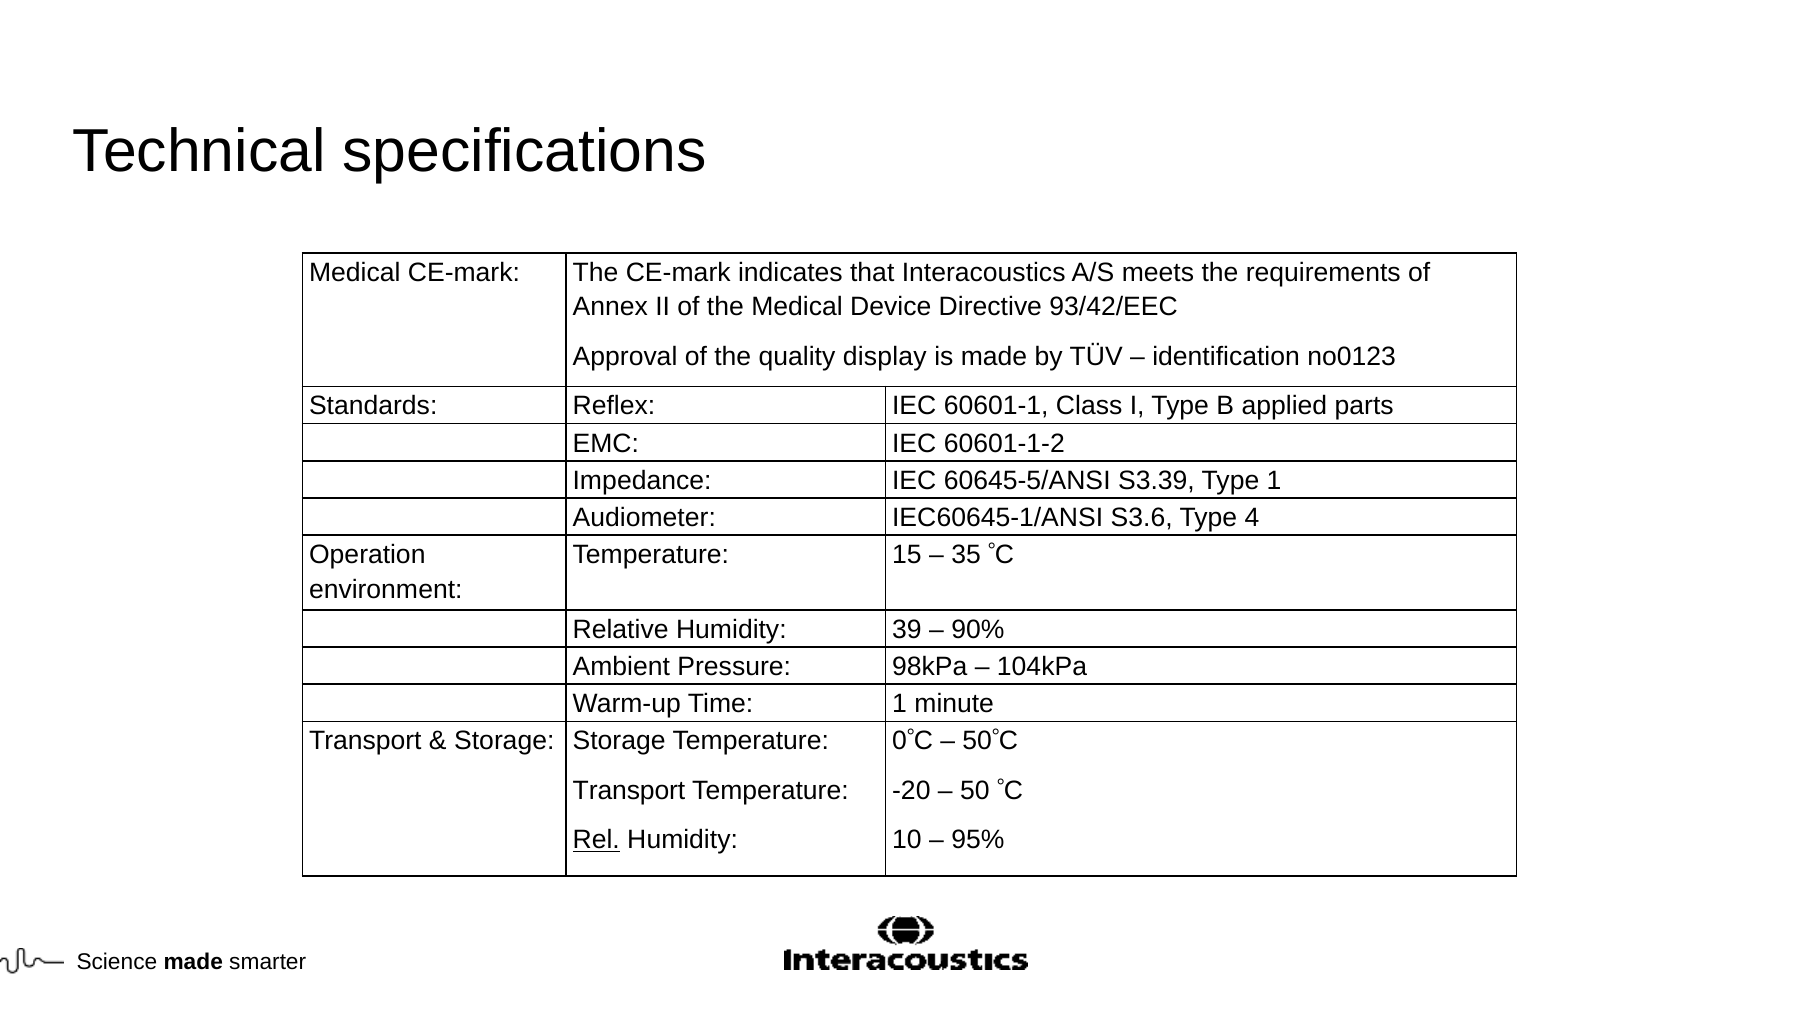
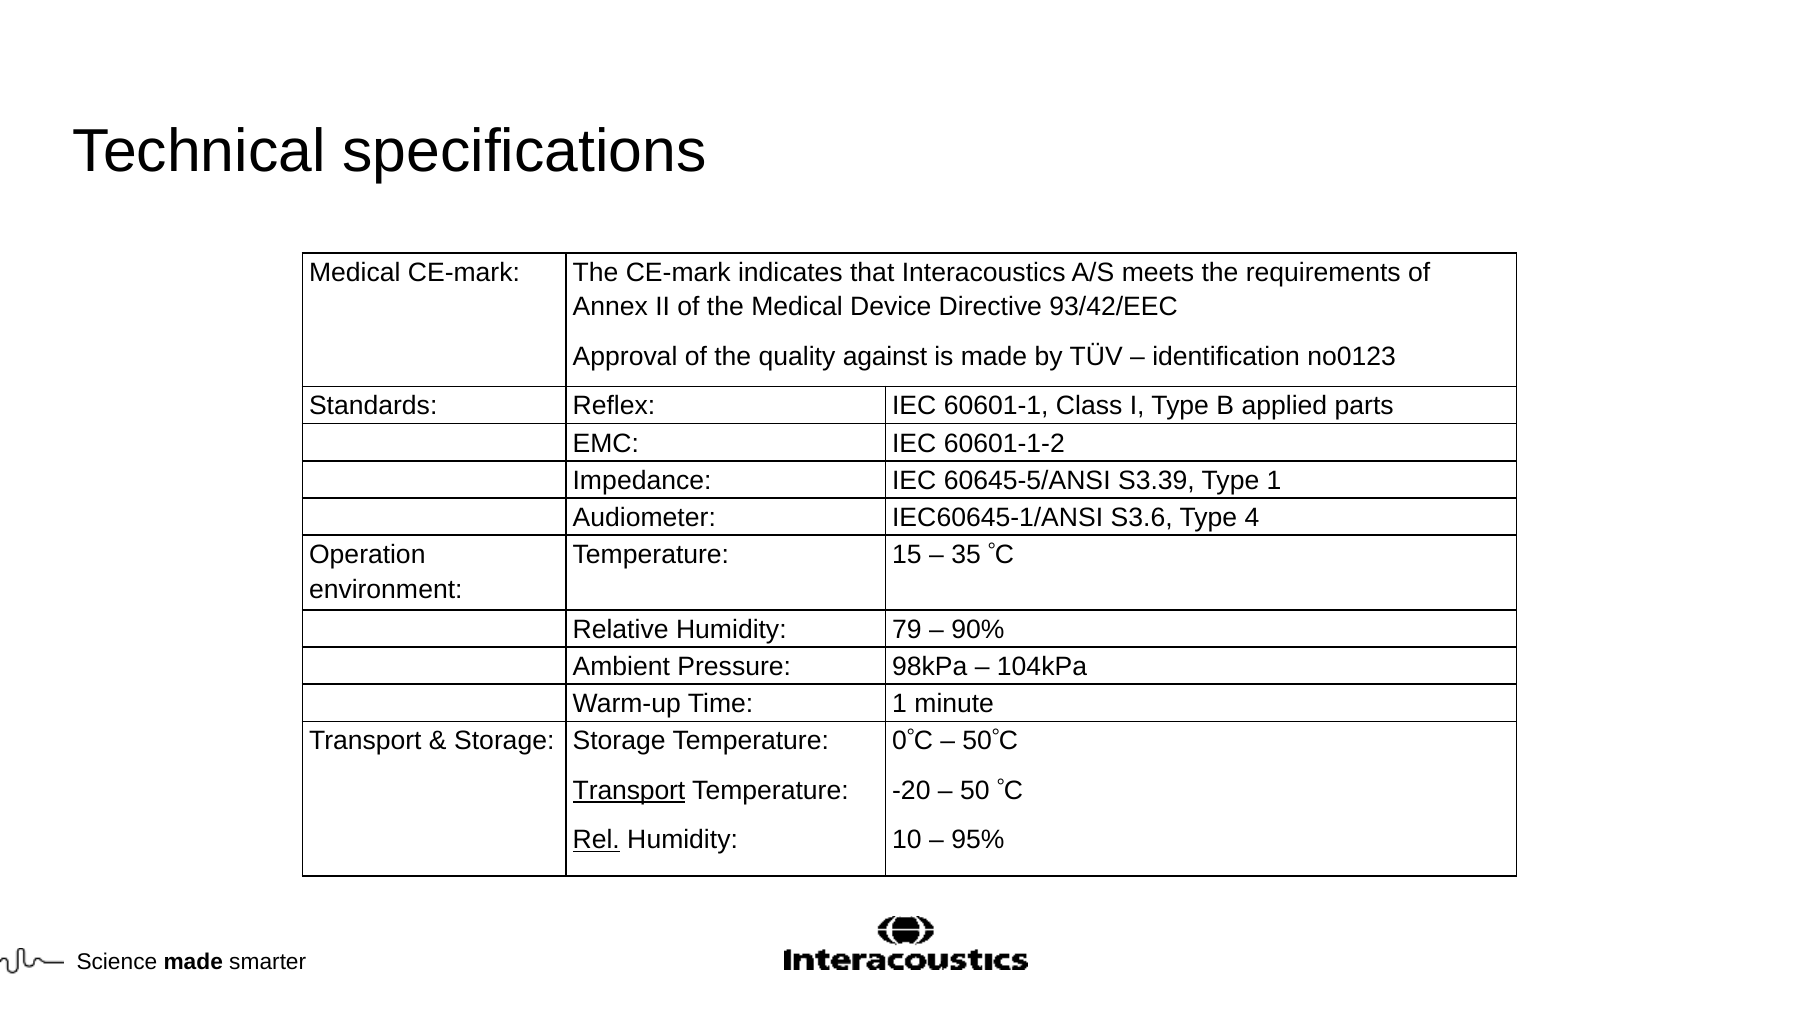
display: display -> against (885, 357)
39: 39 -> 79 (907, 630)
Transport underline: none -> present (629, 791)
